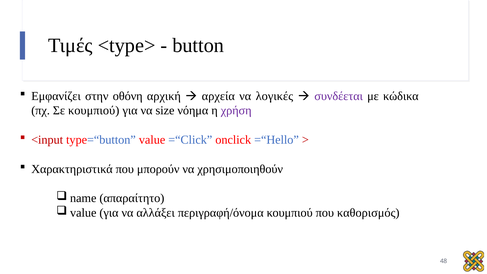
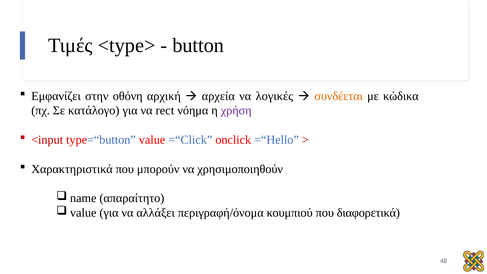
συνδέεται colour: purple -> orange (339, 96)
Σε κουμπιού: κουμπιού -> κατάλογο (94, 111)
size: size -> rect (165, 111)
καθορισμός: καθορισμός -> διαφορετικά (368, 213)
